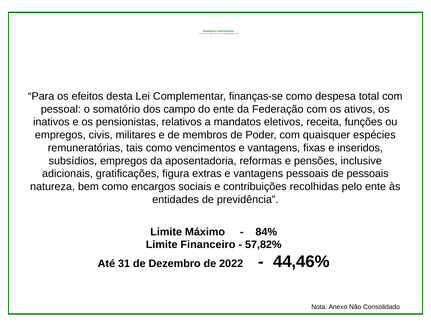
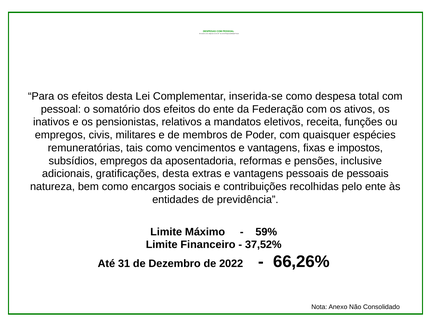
finanças-se: finanças-se -> inserida-se (256, 96)
dos campo: campo -> efeitos (179, 109)
inseridos: inseridos -> impostos (360, 148)
gratificações figura: figura -> desta (176, 174)
84%: 84% -> 59% (266, 232)
57,82%: 57,82% -> 37,52% (263, 245)
44,46%: 44,46% -> 66,26% (301, 262)
